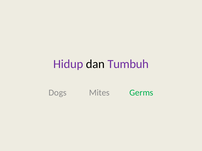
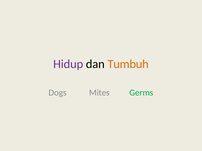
Tumbuh colour: purple -> orange (128, 64)
